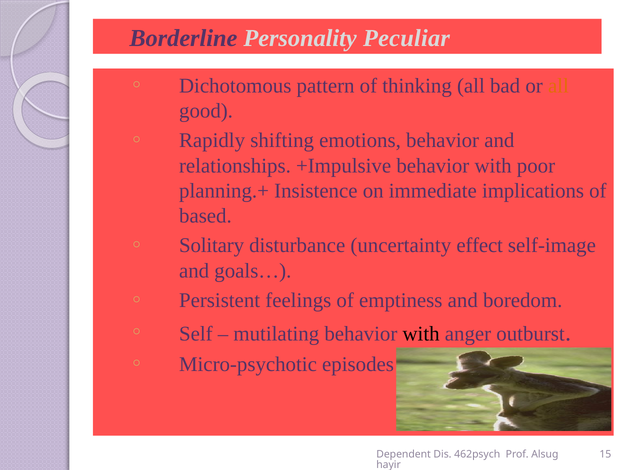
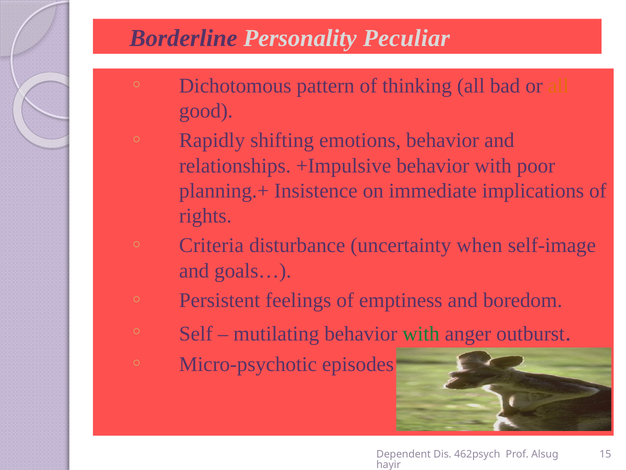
based: based -> rights (205, 216)
Solitary: Solitary -> Criteria (211, 245)
effect: effect -> when (479, 245)
with colour: black -> green (421, 333)
